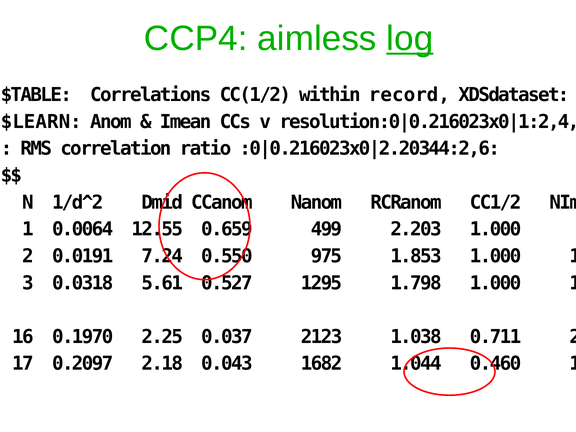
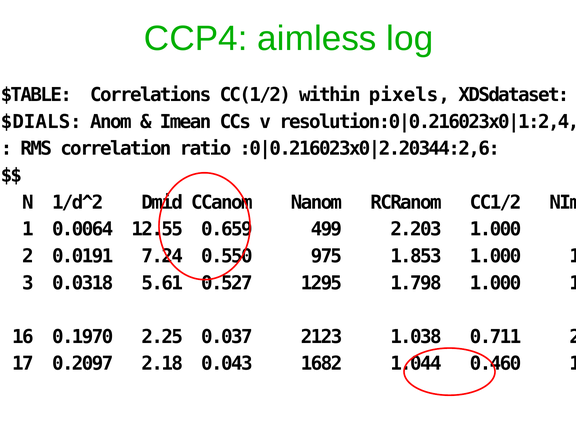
log underline: present -> none (410, 38)
record: record -> pixels (410, 95)
$LEARN: $LEARN -> $DIALS (41, 122)
